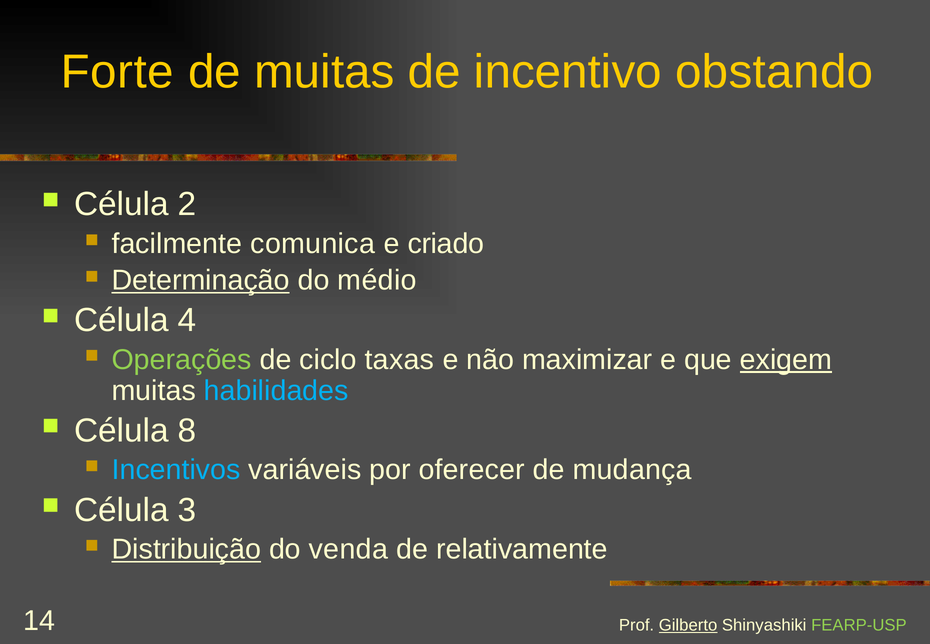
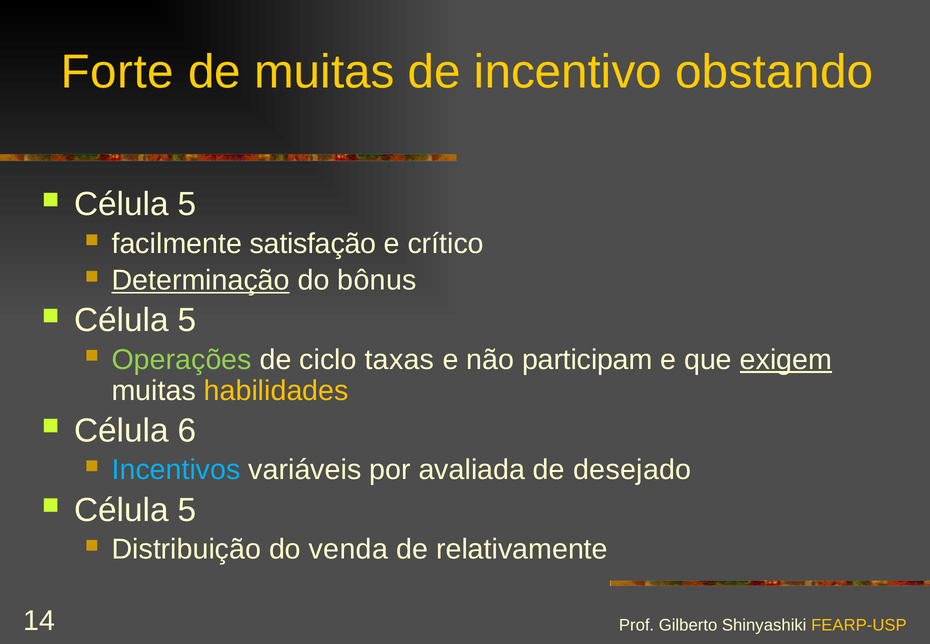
2: 2 -> 5 (187, 204)
comunica: comunica -> satisfação (313, 244)
criado: criado -> crítico (446, 244)
médio: médio -> bônus (377, 280)
4: 4 -> 5 (187, 320)
maximizar: maximizar -> participam (587, 360)
habilidades colour: light blue -> yellow (276, 390)
8: 8 -> 6 (187, 431)
oferecer: oferecer -> avaliada (472, 470)
mudança: mudança -> desejado (632, 470)
3: 3 -> 5 (187, 510)
Distribuição underline: present -> none (186, 549)
Gilberto underline: present -> none (688, 625)
FEARP-USP colour: light green -> yellow (859, 625)
